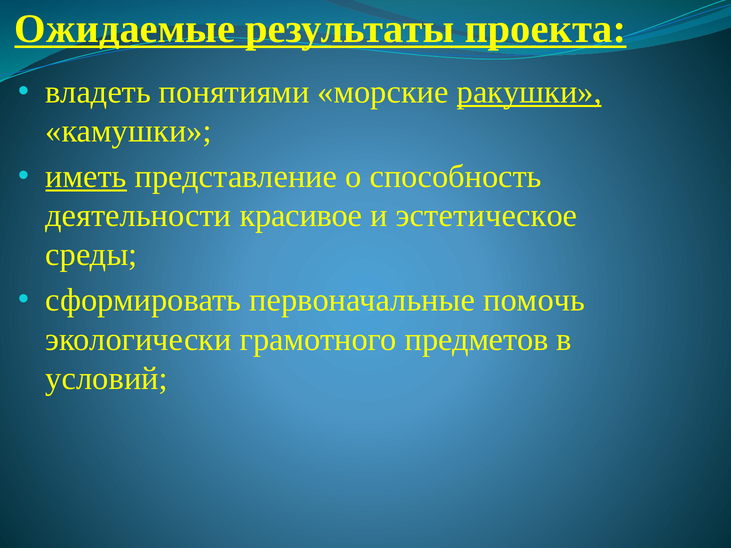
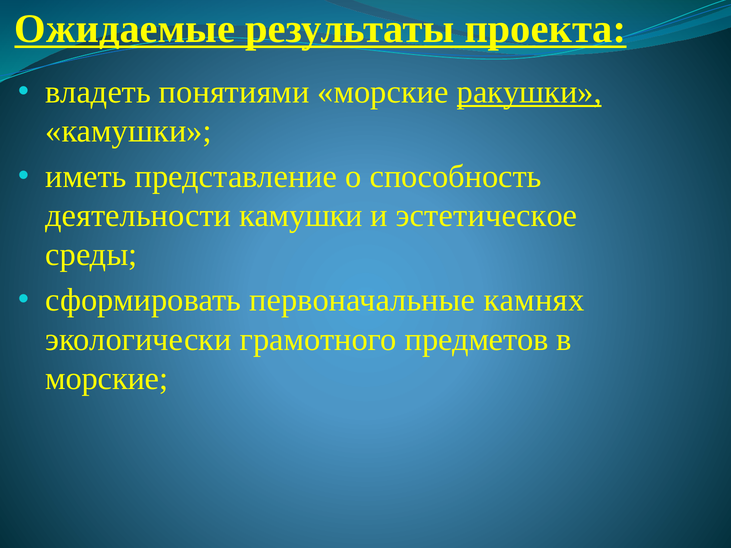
иметь underline: present -> none (86, 177)
деятельности красивое: красивое -> камушки (301, 216)
помочь: помочь -> камнях (534, 300)
условий: условий -> морские (107, 378)
